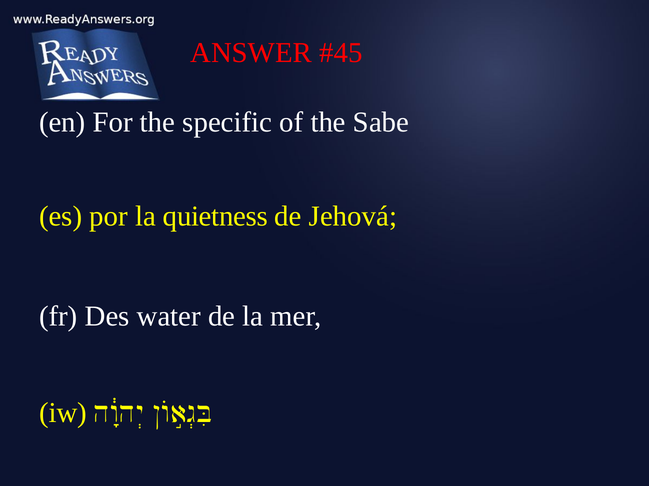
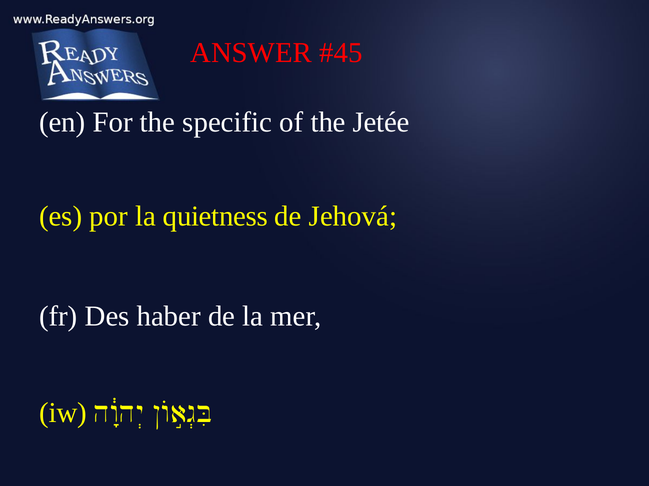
Sabe: Sabe -> Jetée (381, 123)
water: water -> haber (169, 317)
